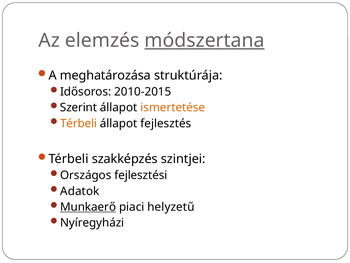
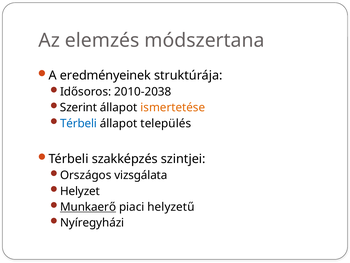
módszertana underline: present -> none (205, 40)
meghatározása: meghatározása -> eredményeinek (105, 75)
2010-2015: 2010-2015 -> 2010-2038 (143, 92)
Térbeli colour: orange -> blue (79, 123)
fejlesztés: fejlesztés -> település (166, 123)
fejlesztési: fejlesztési -> vizsgálata (141, 175)
Adatok: Adatok -> Helyzet (80, 191)
